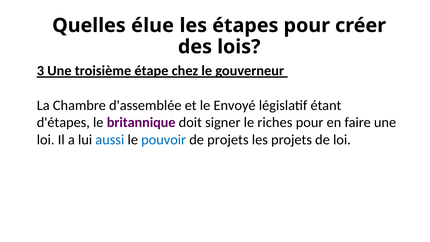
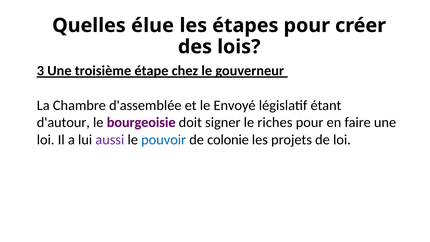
d'étapes: d'étapes -> d'autour (63, 122)
britannique: britannique -> bourgeoisie (141, 122)
aussi colour: blue -> purple (110, 140)
de projets: projets -> colonie (228, 140)
